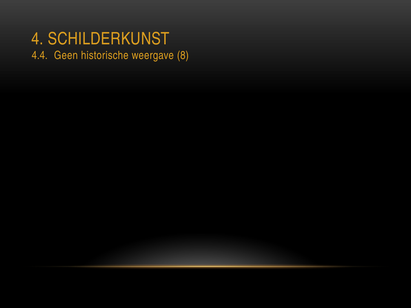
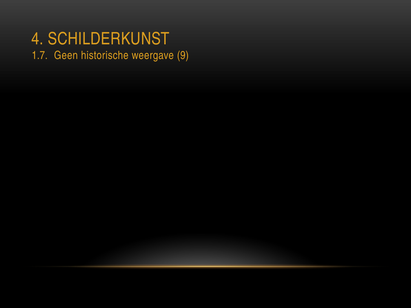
4.4: 4.4 -> 1.7 (40, 56)
8: 8 -> 9 (183, 56)
